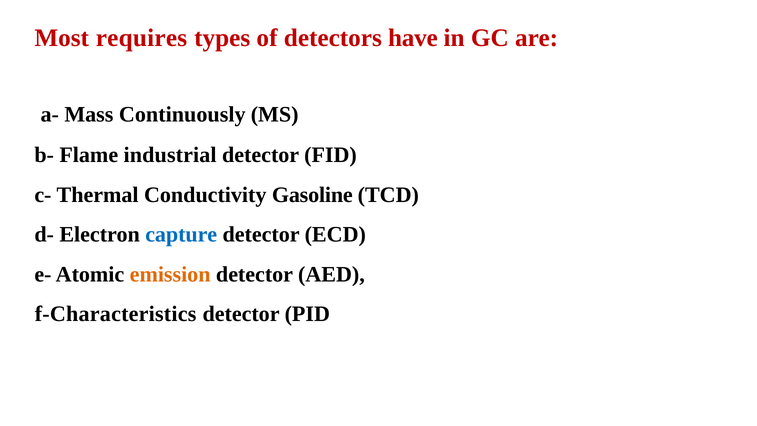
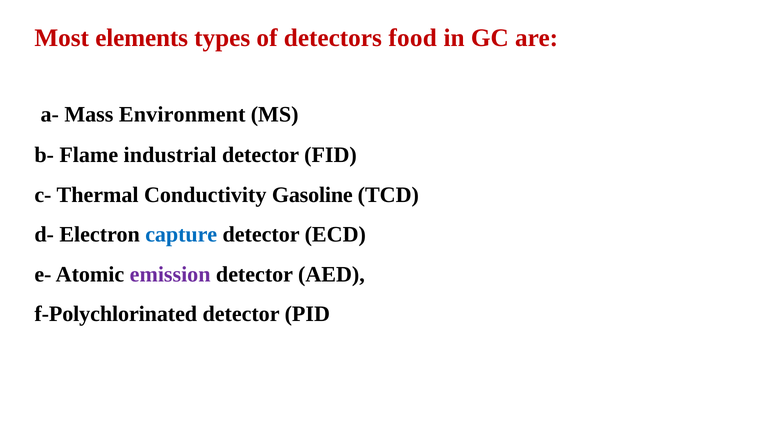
requires: requires -> elements (142, 38)
have: have -> food (413, 38)
Continuously: Continuously -> Environment (182, 115)
emission colour: orange -> purple (170, 274)
f-Characteristics: f-Characteristics -> f-Polychlorinated (116, 314)
